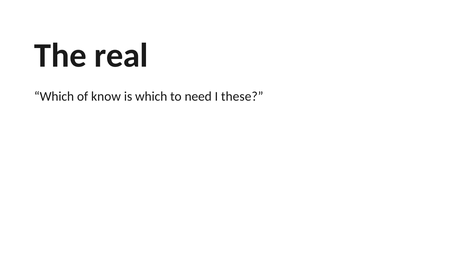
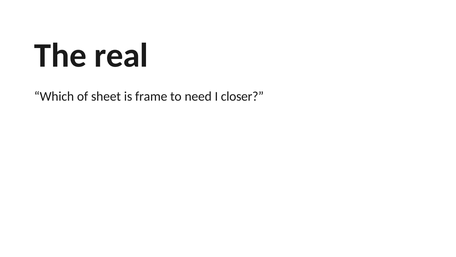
know: know -> sheet (106, 96)
is which: which -> frame (151, 96)
these: these -> closer (242, 96)
